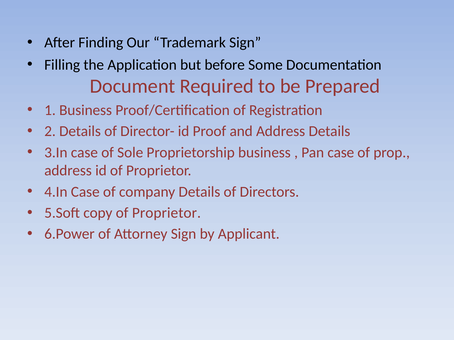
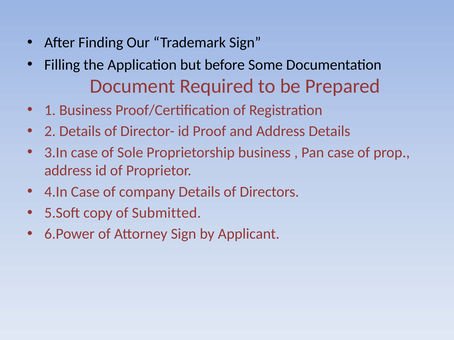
copy of Proprietor: Proprietor -> Submitted (166, 213)
